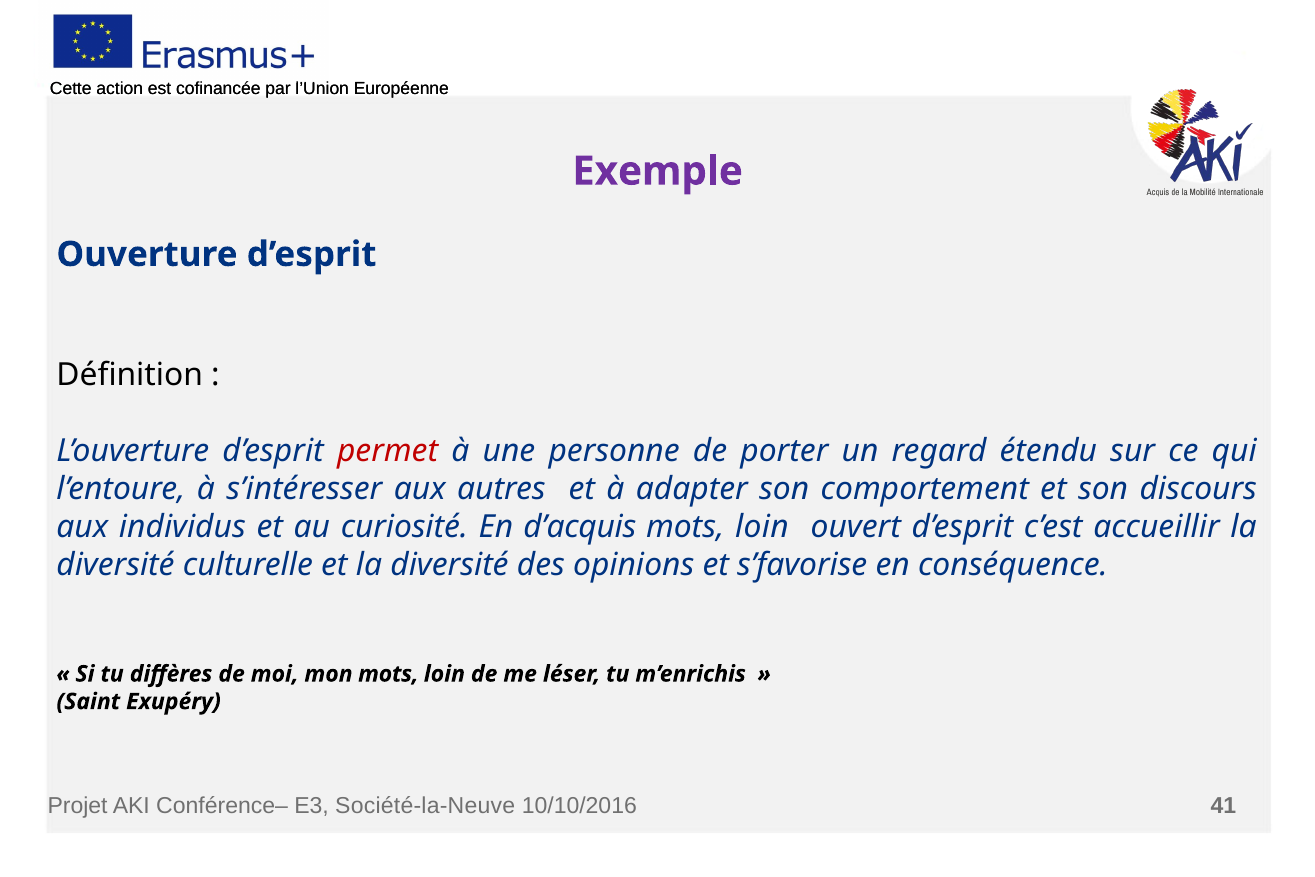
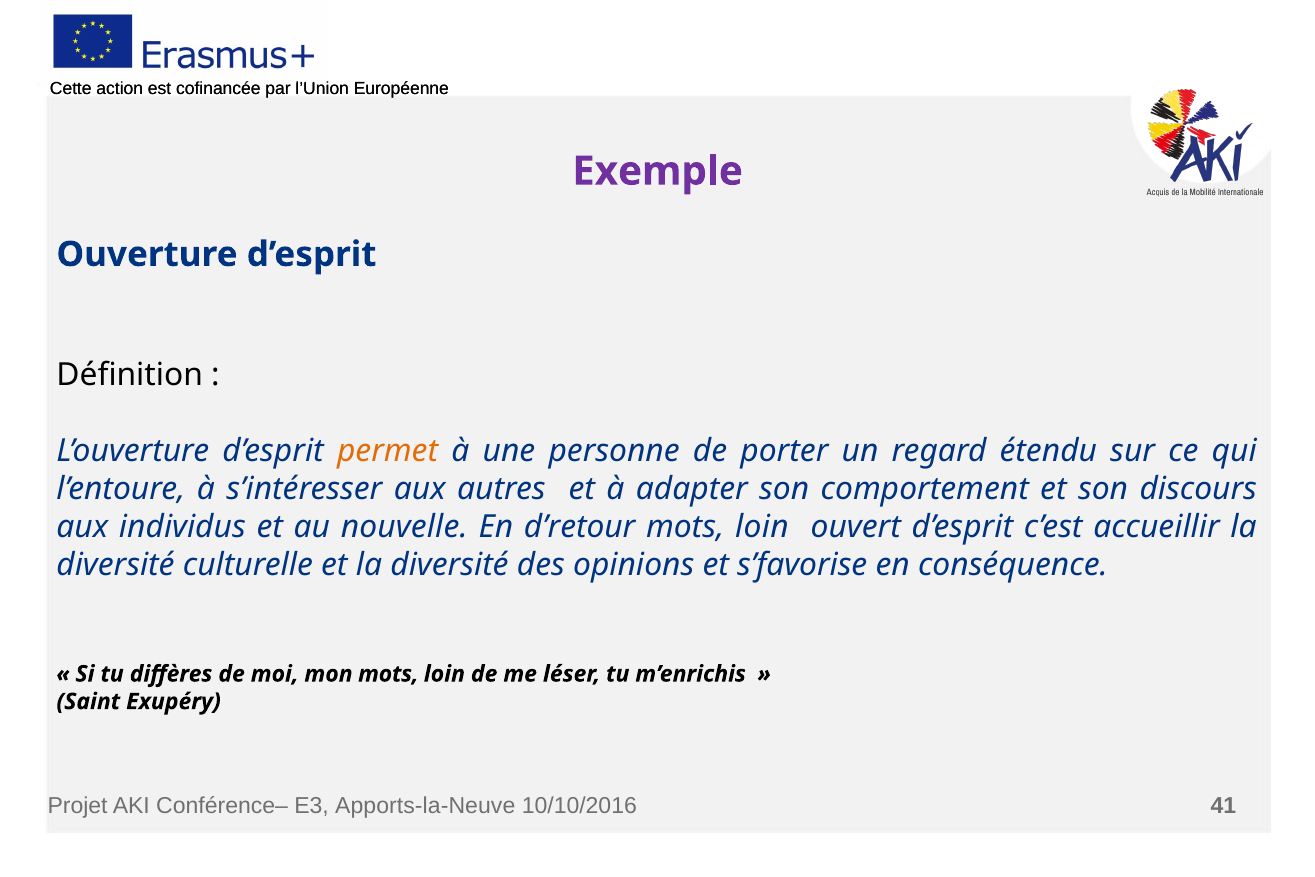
permet colour: red -> orange (388, 451)
curiosité: curiosité -> nouvelle (404, 527)
d’acquis: d’acquis -> d’retour (580, 527)
Société-la-Neuve: Société-la-Neuve -> Apports-la-Neuve (425, 806)
